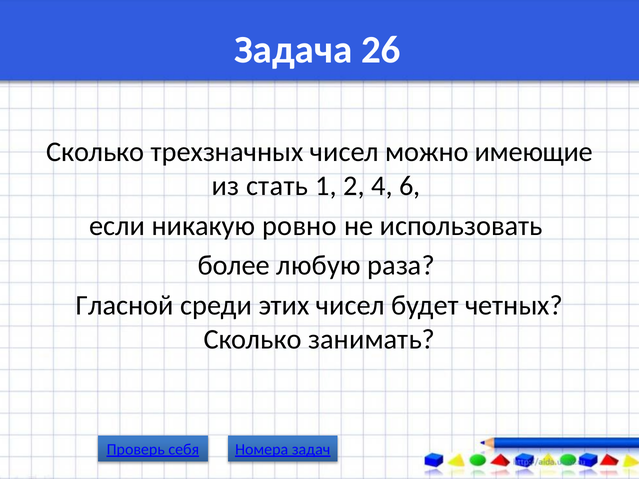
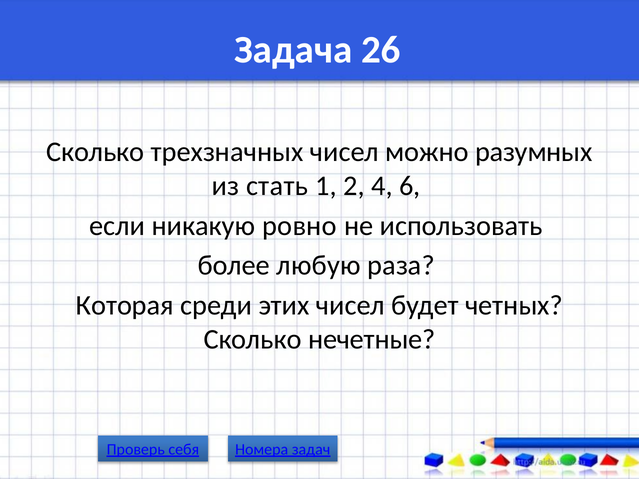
имеющие: имеющие -> разумных (534, 152)
Гласной: Гласной -> Которая (125, 305)
занимать: занимать -> нечетные (372, 340)
